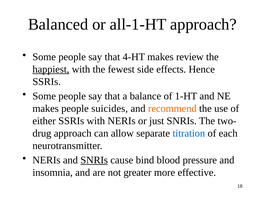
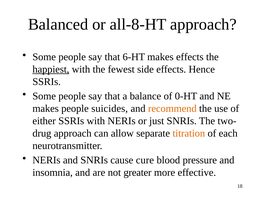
all-1-HT: all-1-HT -> all-8-HT (138, 24)
4-HT: 4-HT -> 6-HT (134, 57)
makes review: review -> effects (190, 57)
1-HT: 1-HT -> 0-HT (186, 96)
titration colour: blue -> orange (189, 133)
SNRIs underline: present -> none (94, 160)
bind: bind -> cure (145, 160)
